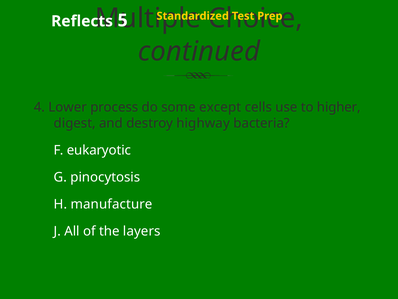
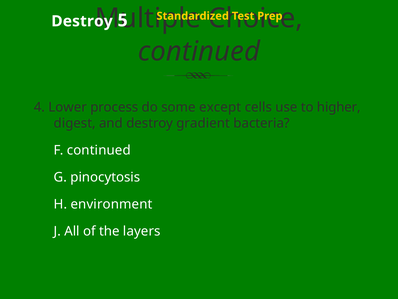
Reflects: Reflects -> Destroy (82, 21)
highway: highway -> gradient (203, 123)
F eukaryotic: eukaryotic -> continued (99, 150)
manufacture: manufacture -> environment (112, 204)
